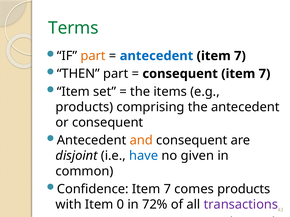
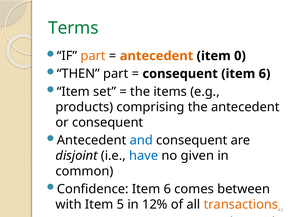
antecedent colour: blue -> orange (157, 56)
7: 7 -> 0 (240, 56)
consequent item 7: 7 -> 6 (265, 74)
and colour: orange -> blue (141, 141)
Confidence Item 7: 7 -> 6 (167, 189)
comes products: products -> between (244, 189)
0: 0 -> 5 (120, 205)
72%: 72% -> 12% (155, 205)
transactions colour: purple -> orange (241, 205)
